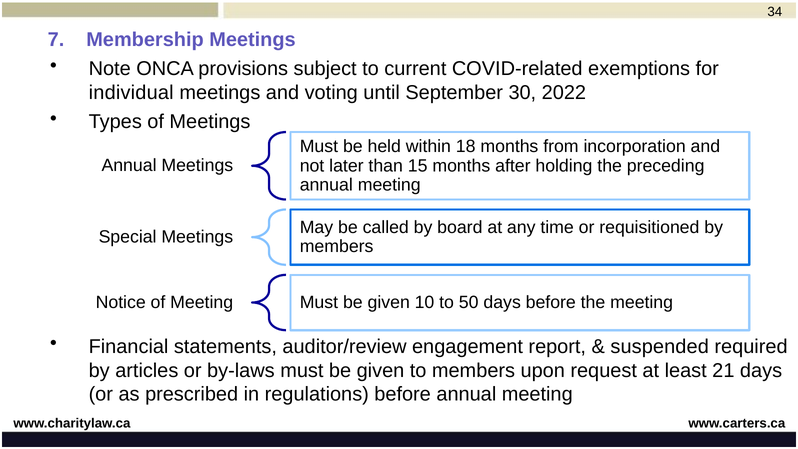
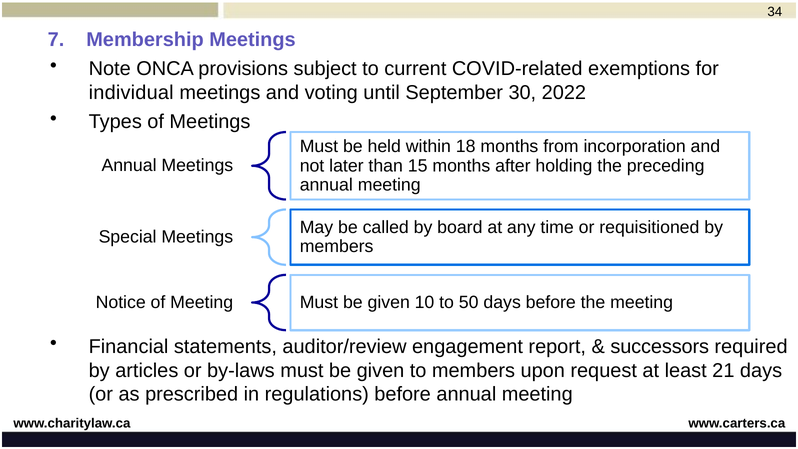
suspended: suspended -> successors (660, 346)
